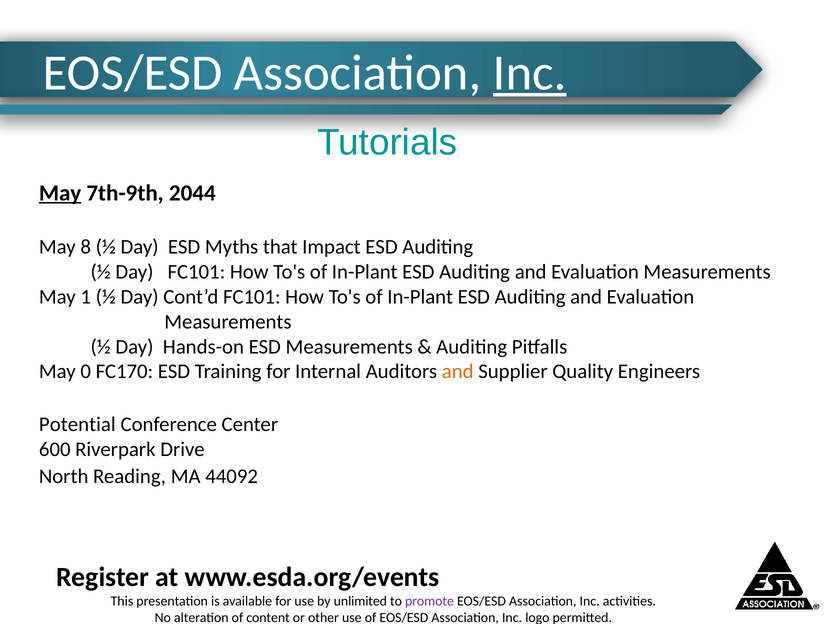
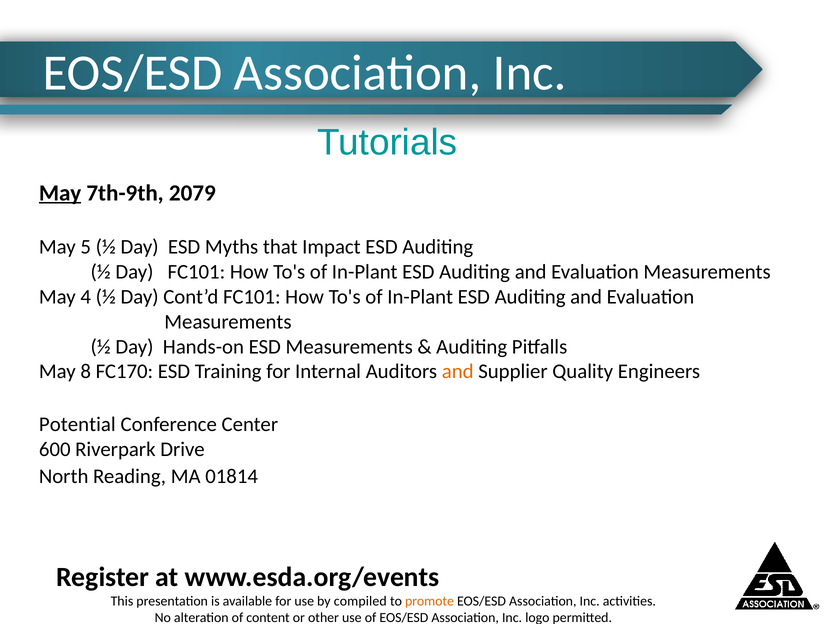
Inc underline: present -> none (530, 73)
2044: 2044 -> 2079 (192, 193)
8: 8 -> 5 (86, 247)
1: 1 -> 4 (86, 297)
0: 0 -> 8 (86, 372)
44092: 44092 -> 01814 (232, 477)
unlimited: unlimited -> compiled (360, 601)
promote colour: purple -> orange (429, 601)
